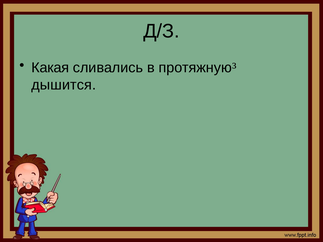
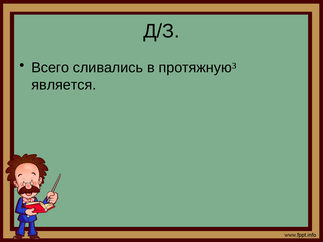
Какая: Какая -> Всего (50, 68)
дышится: дышится -> является (64, 85)
